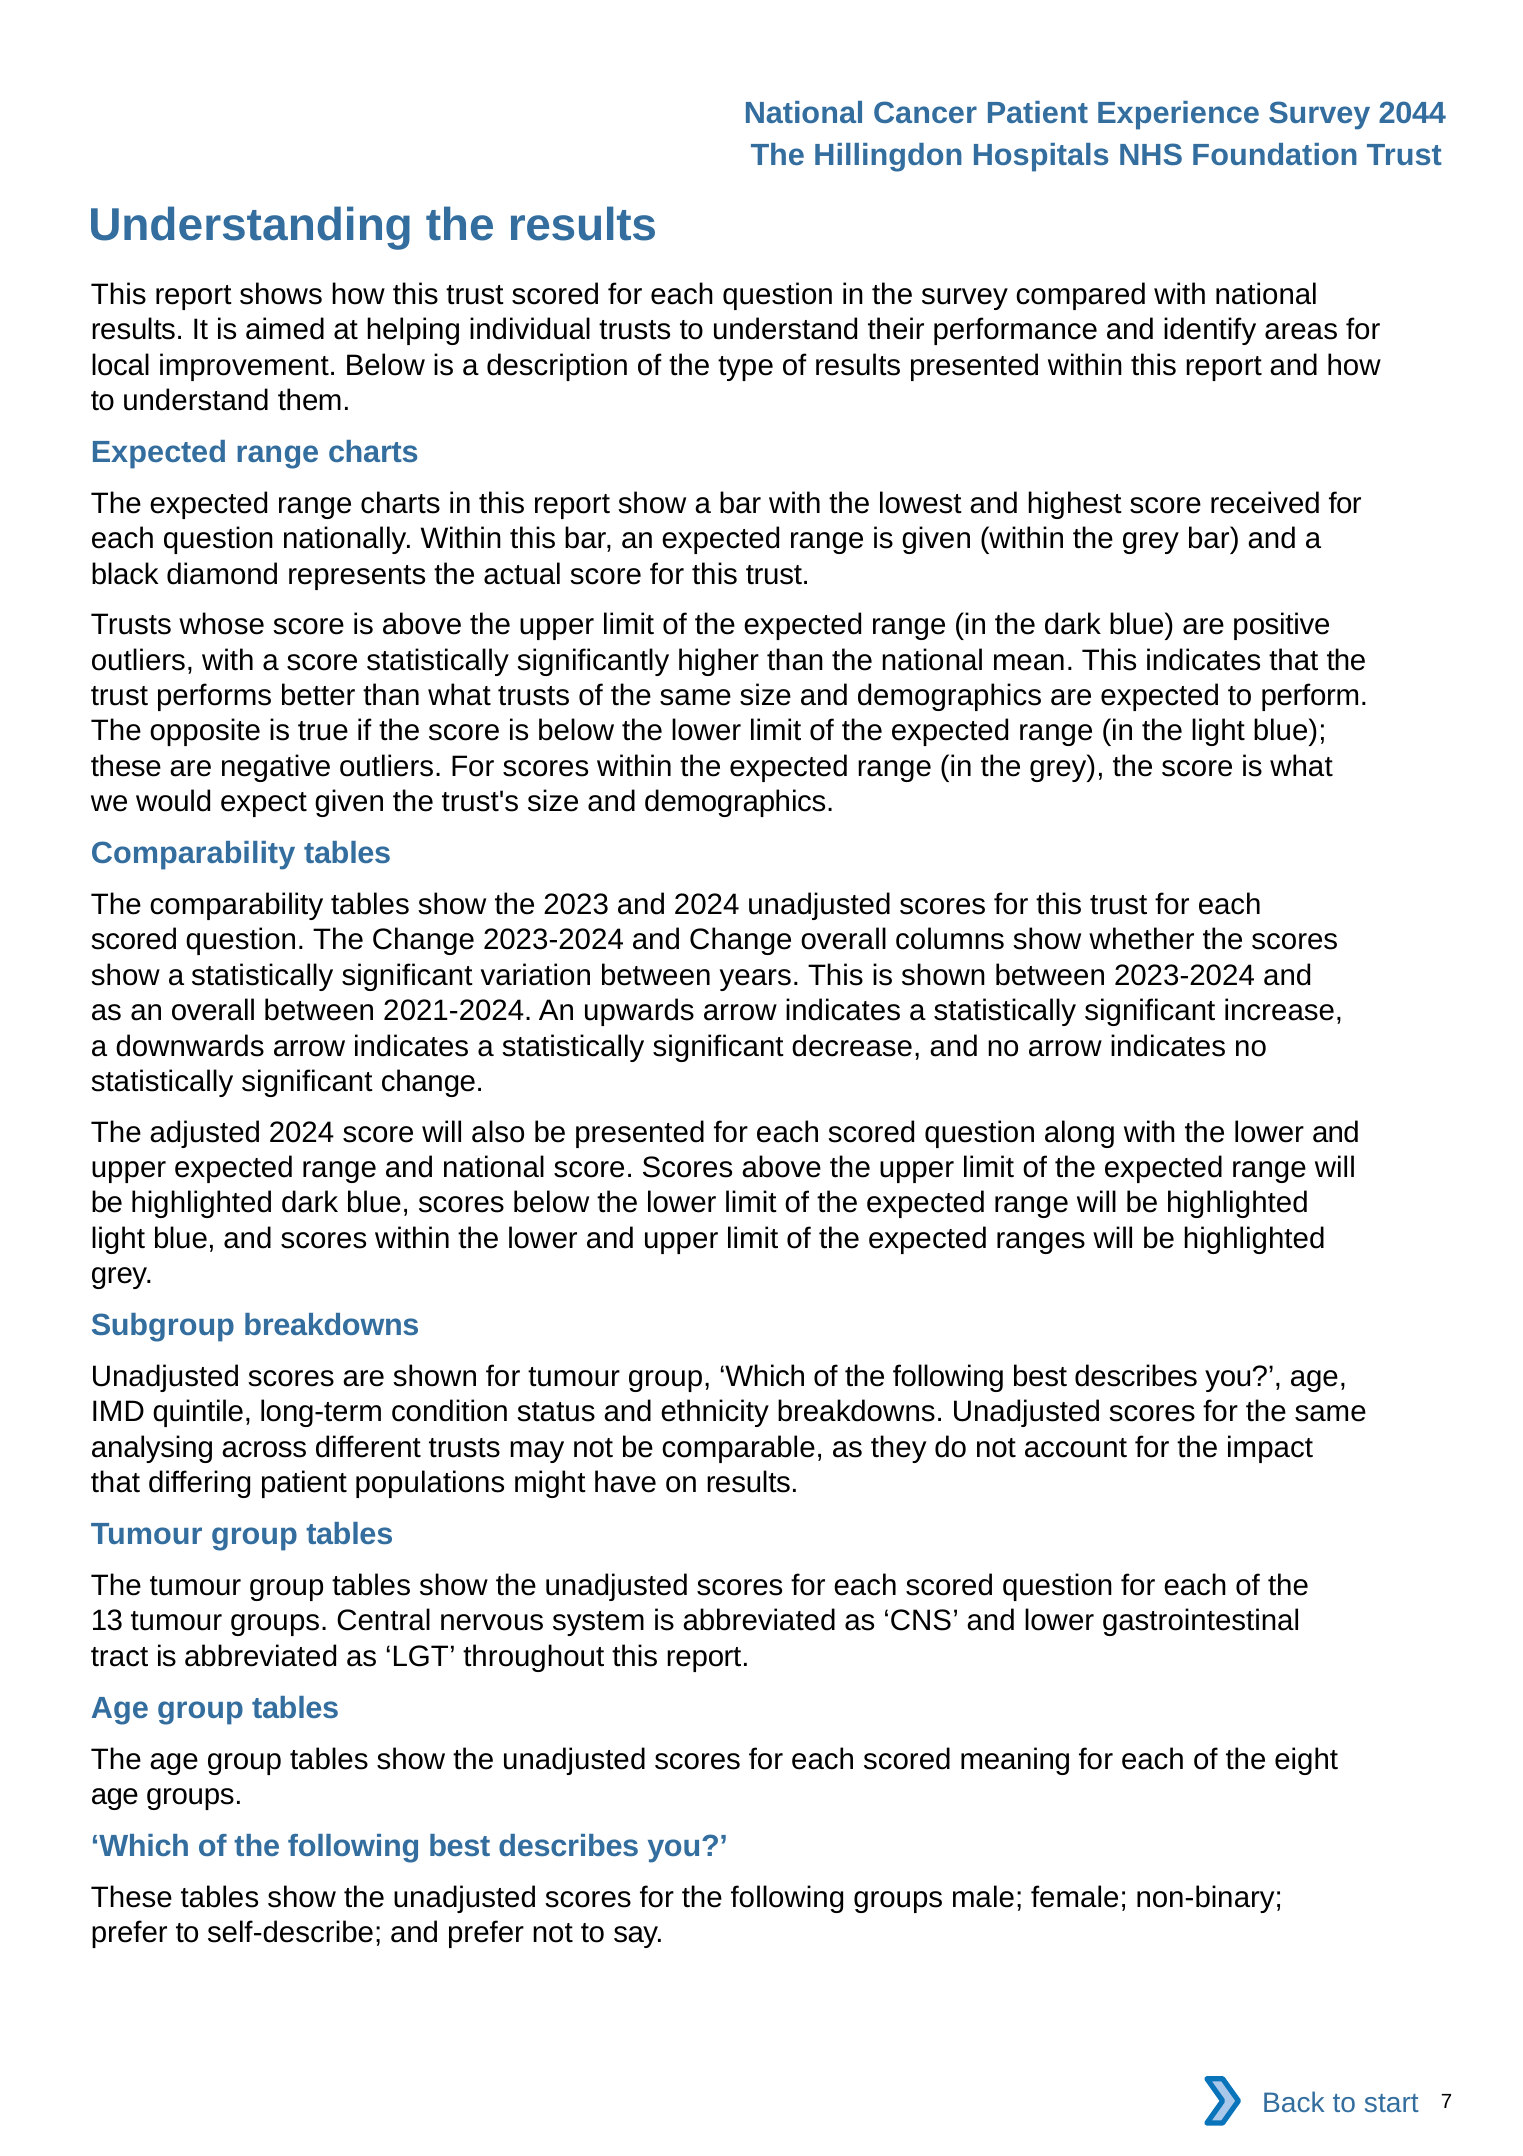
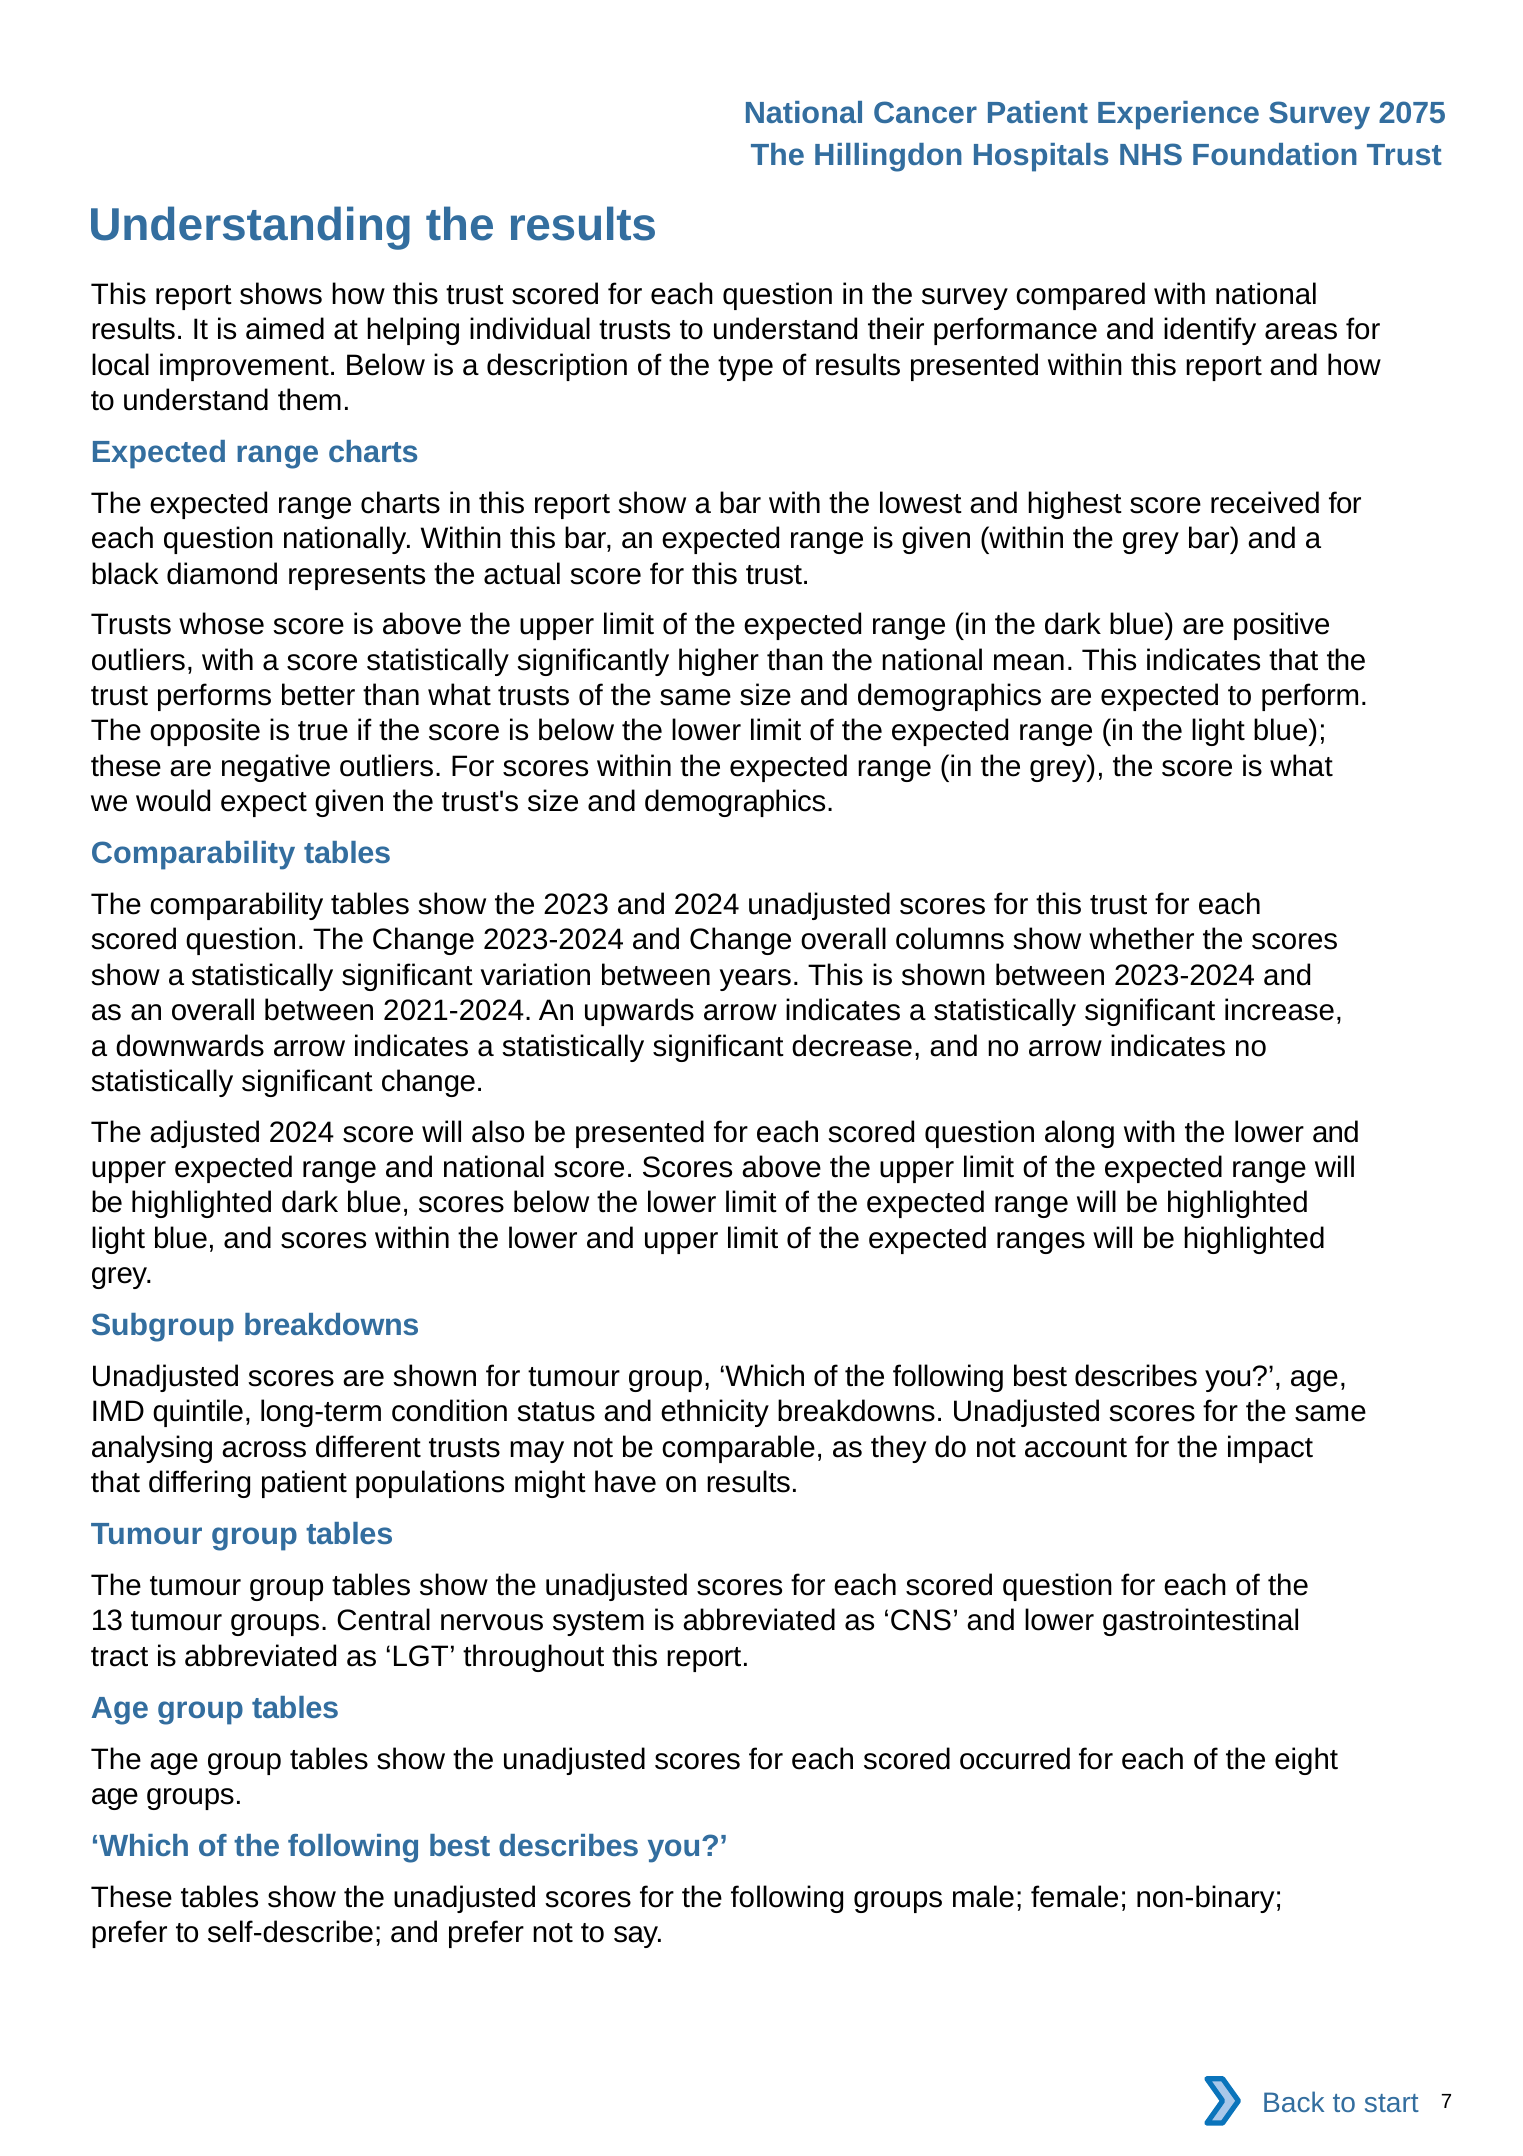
2044: 2044 -> 2075 (1412, 114)
meaning: meaning -> occurred (1015, 1759)
